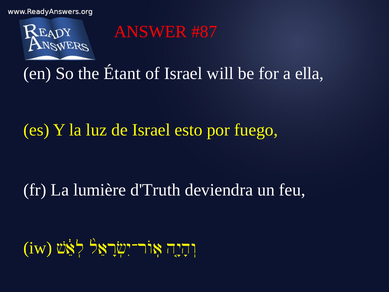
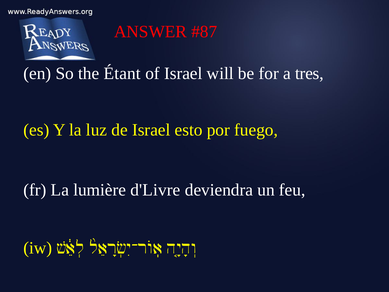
ella: ella -> tres (309, 73)
d'Truth: d'Truth -> d'Livre (155, 190)
